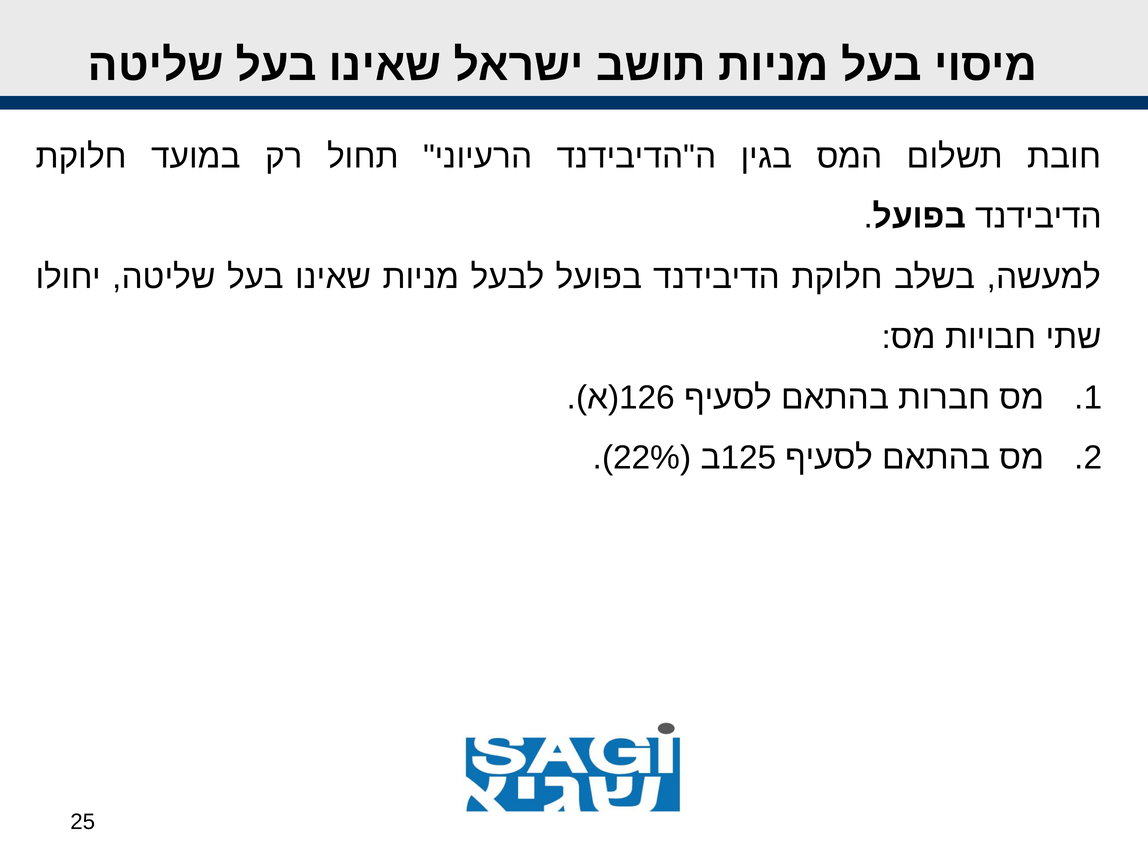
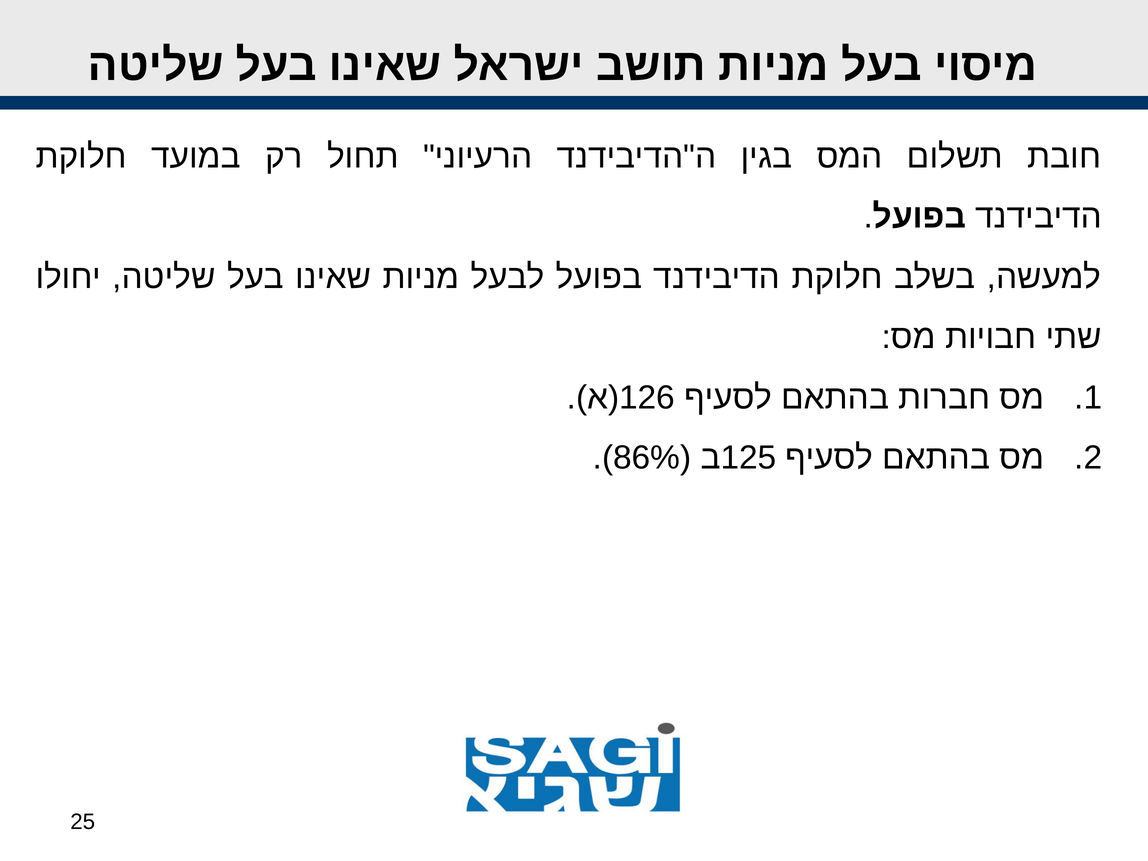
22%: 22% -> 86% (647, 458)
